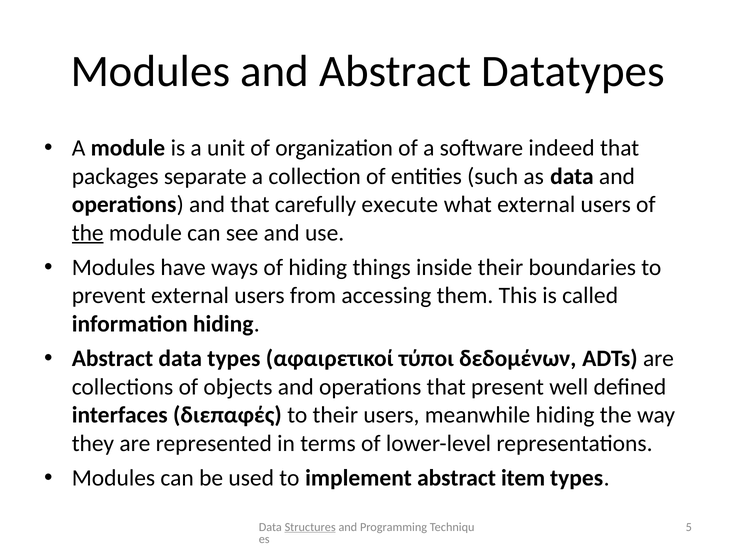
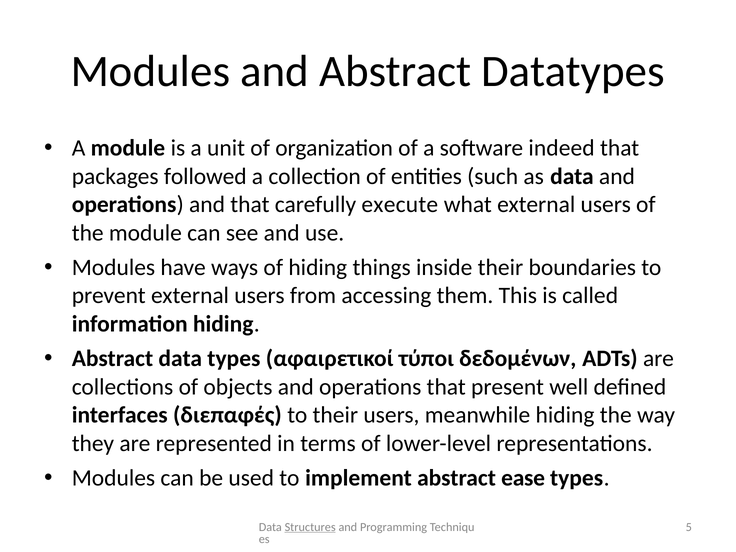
separate: separate -> followed (205, 176)
the underline: present -> none (88, 233)
item: item -> ease (523, 478)
